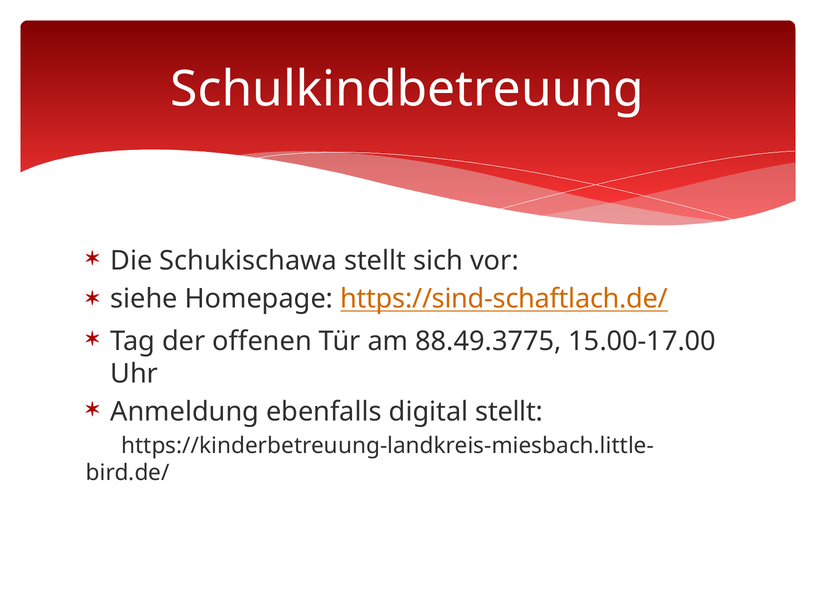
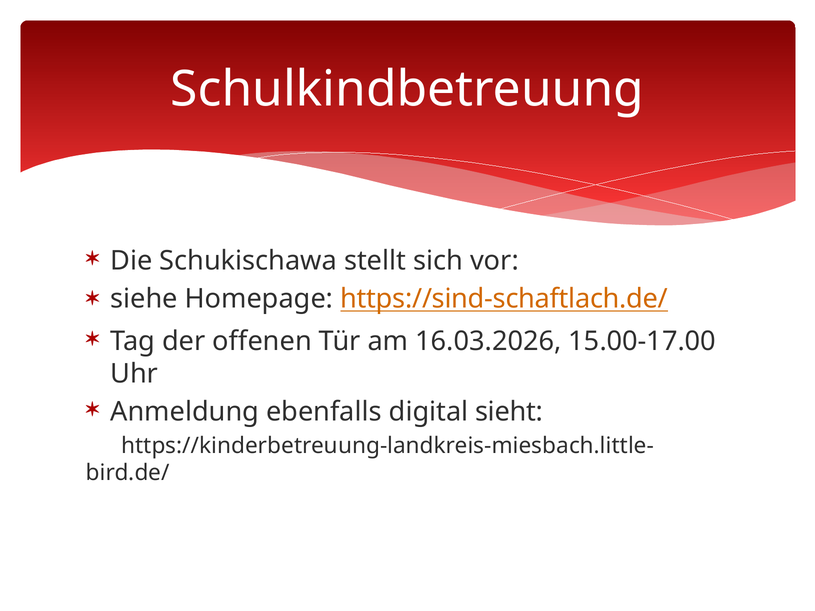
88.49.3775: 88.49.3775 -> 16.03.2026 (488, 341)
digital stellt: stellt -> sieht (509, 412)
